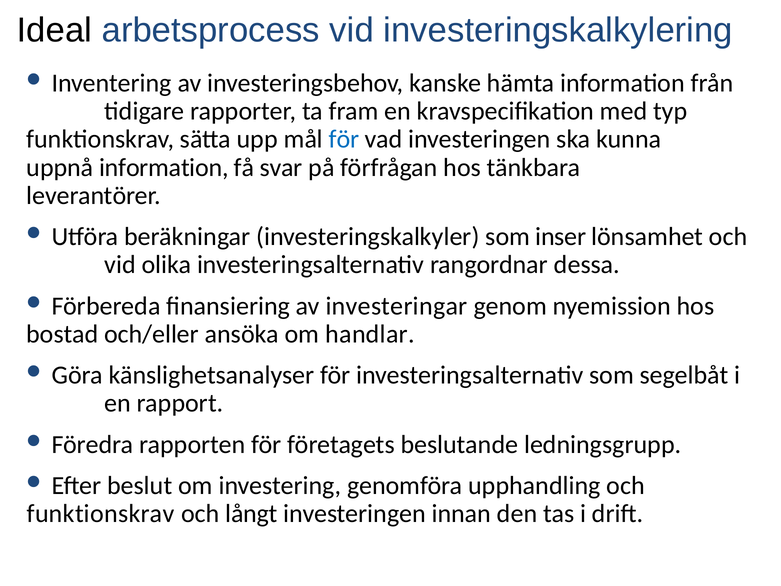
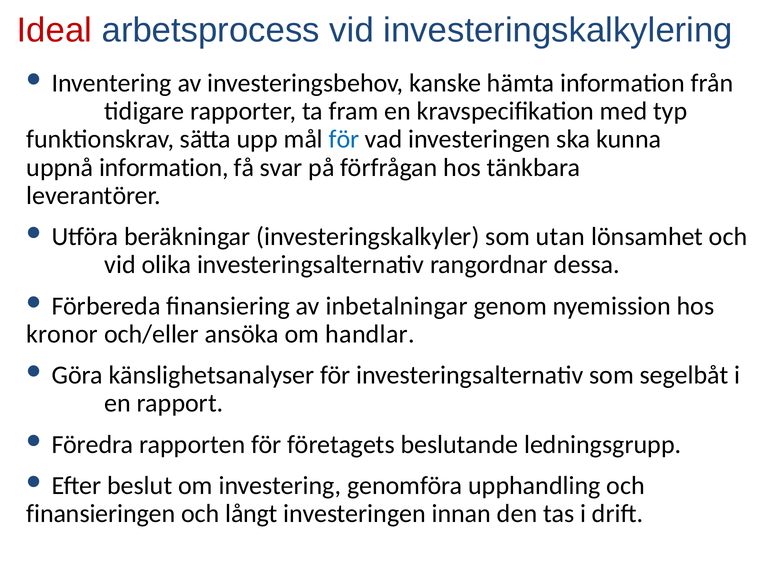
Ideal colour: black -> red (54, 30)
inser: inser -> utan (560, 237)
investeringar: investeringar -> inbetalningar (397, 306)
bostad: bostad -> kronor (62, 334)
funktionskrav: funktionskrav -> finansieringen (101, 513)
